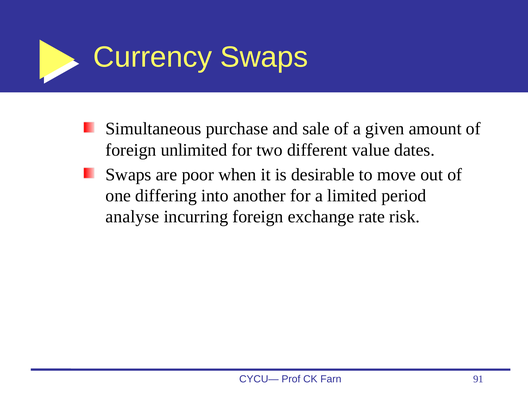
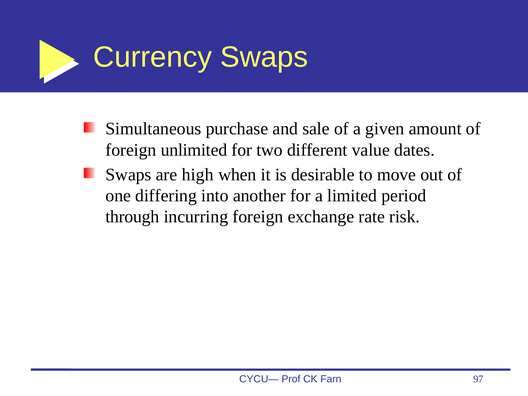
poor: poor -> high (198, 175)
analyse: analyse -> through (132, 217)
91: 91 -> 97 (478, 379)
